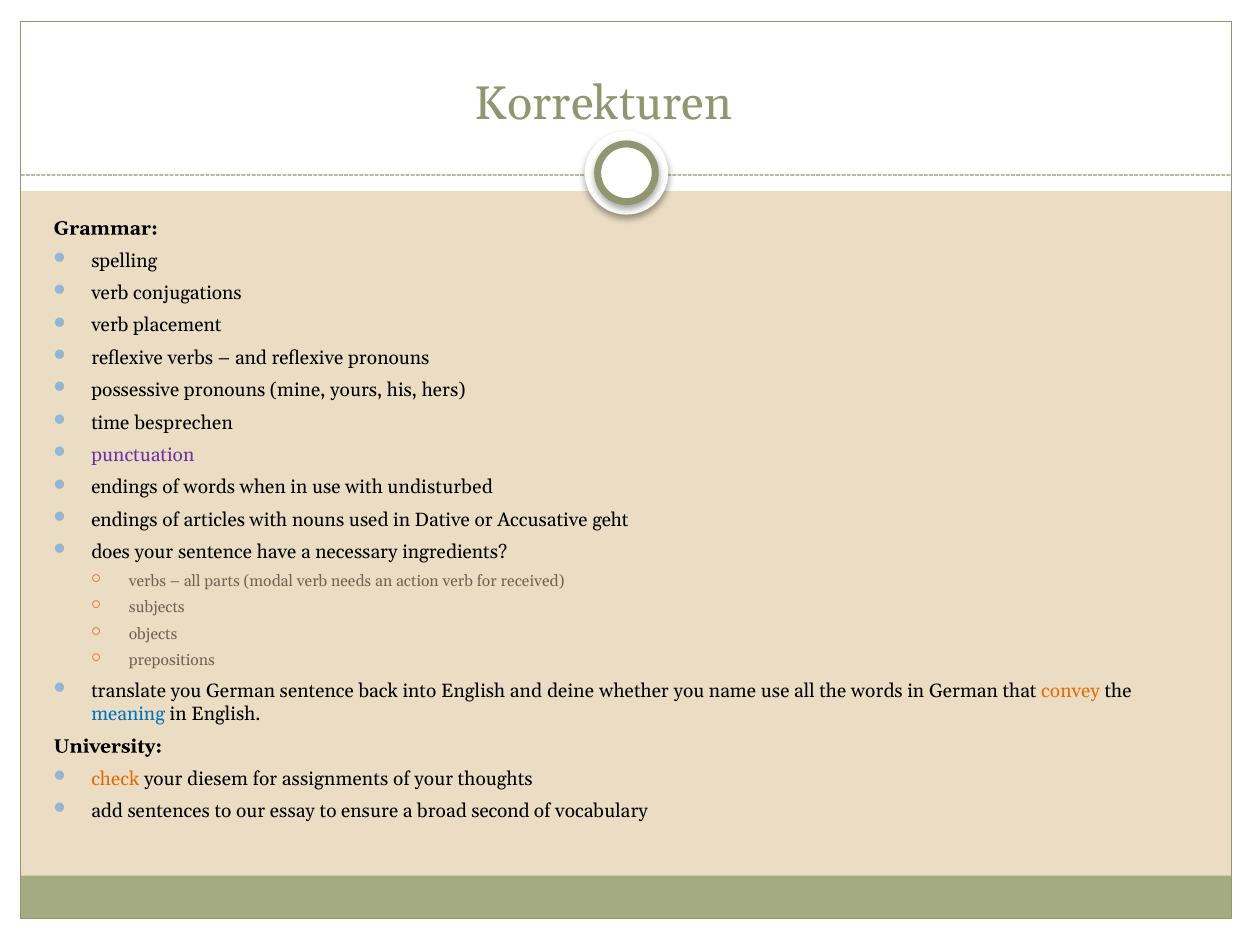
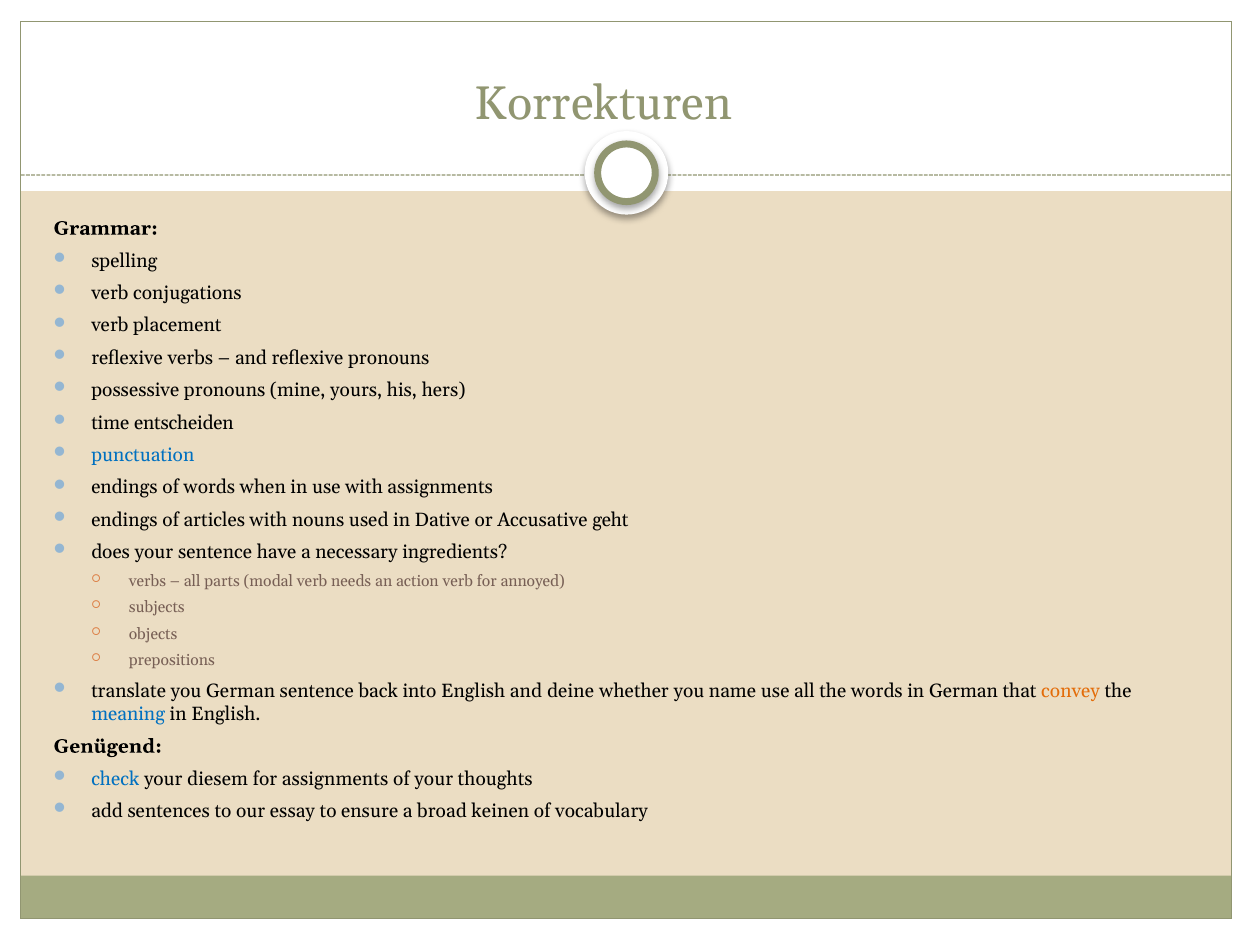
besprechen: besprechen -> entscheiden (184, 423)
punctuation colour: purple -> blue (143, 455)
with undisturbed: undisturbed -> assignments (440, 488)
received: received -> annoyed (533, 581)
University: University -> Genügend (108, 746)
check colour: orange -> blue (115, 779)
second: second -> keinen (500, 811)
